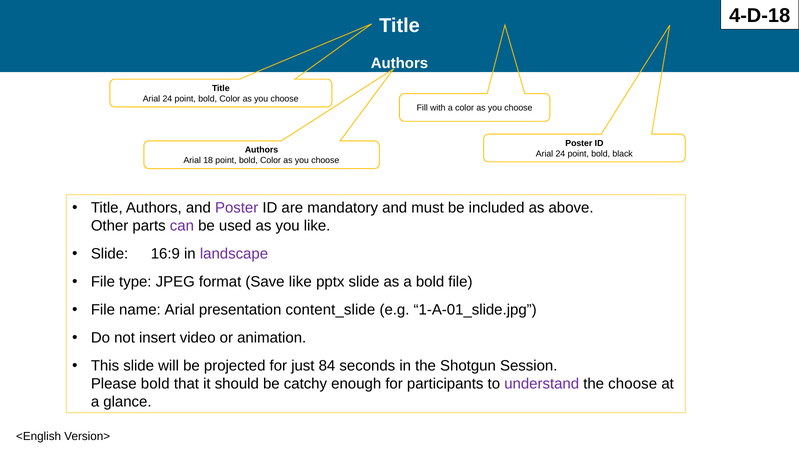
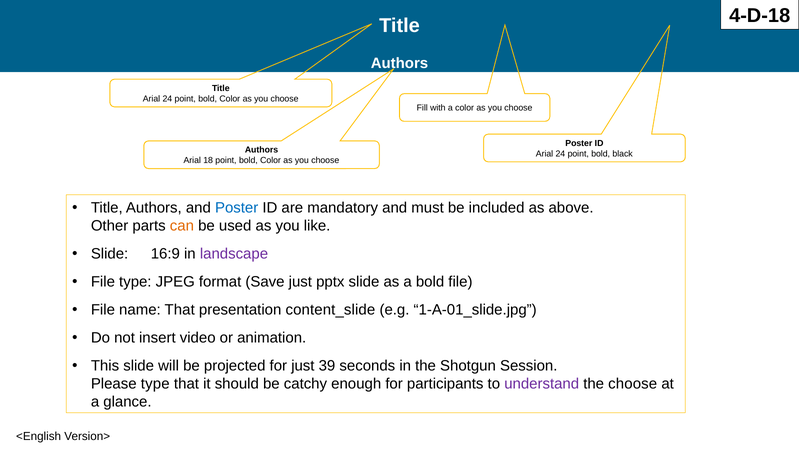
Poster colour: purple -> blue (237, 208)
can colour: purple -> orange (182, 226)
Save like: like -> just (300, 282)
name Arial: Arial -> That (180, 310)
84: 84 -> 39 (327, 365)
Please bold: bold -> type (155, 383)
